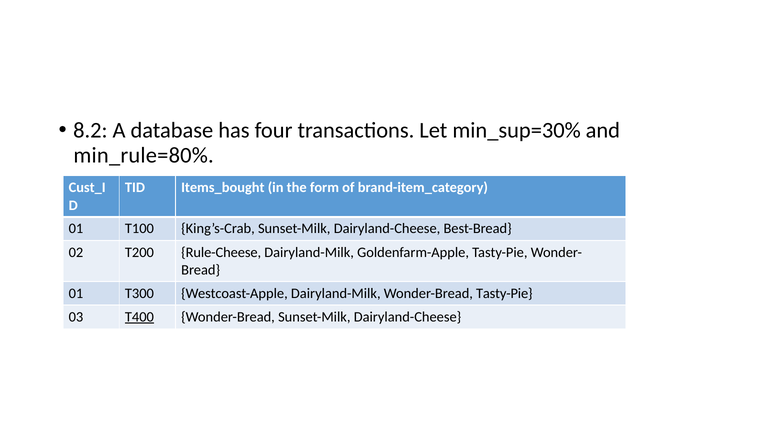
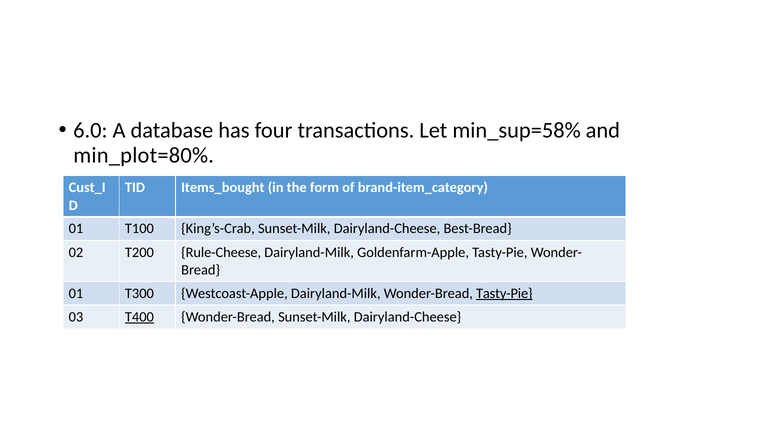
8.2: 8.2 -> 6.0 (90, 131)
min_sup=30%: min_sup=30% -> min_sup=58% (517, 131)
min_rule=80%: min_rule=80% -> min_plot=80% (144, 155)
Tasty-Pie underline: none -> present (504, 293)
